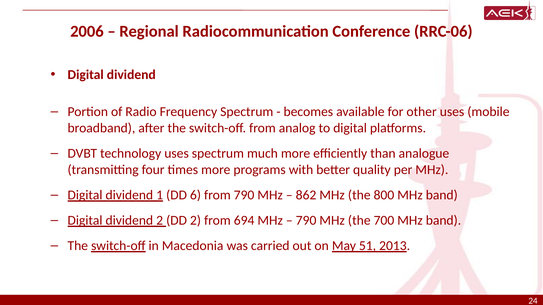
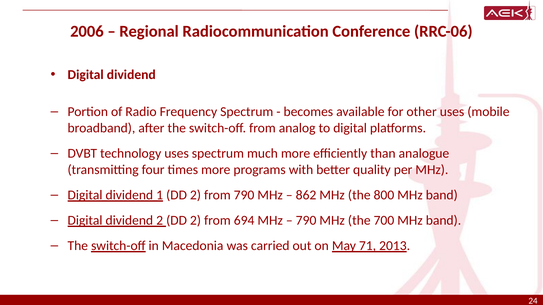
1 DD 6: 6 -> 2 (195, 195)
51: 51 -> 71 (368, 246)
